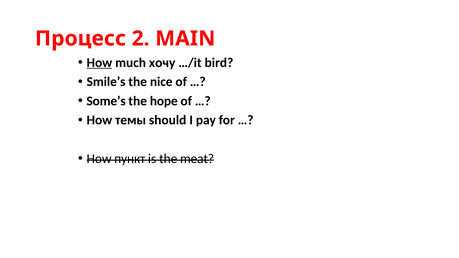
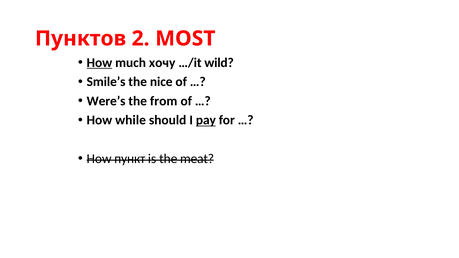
Процесс: Процесс -> Пунктов (81, 39)
MAIN: MAIN -> MOST (185, 39)
bird: bird -> wild (219, 63)
Some’s: Some’s -> Were’s (106, 101)
hope: hope -> from (164, 101)
темы: темы -> while (131, 120)
pay underline: none -> present (206, 120)
